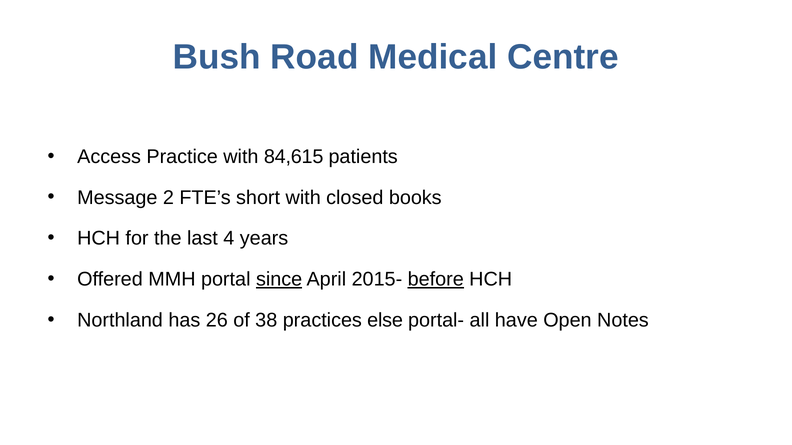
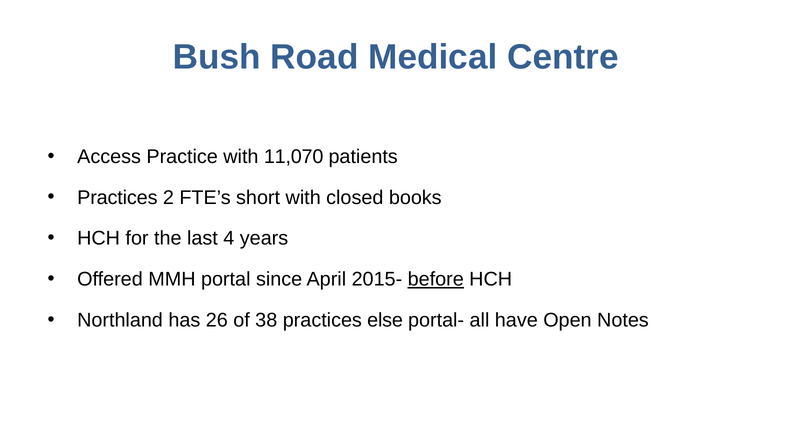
84,615: 84,615 -> 11,070 (294, 157)
Message: Message -> Practices (117, 198)
since underline: present -> none (279, 280)
